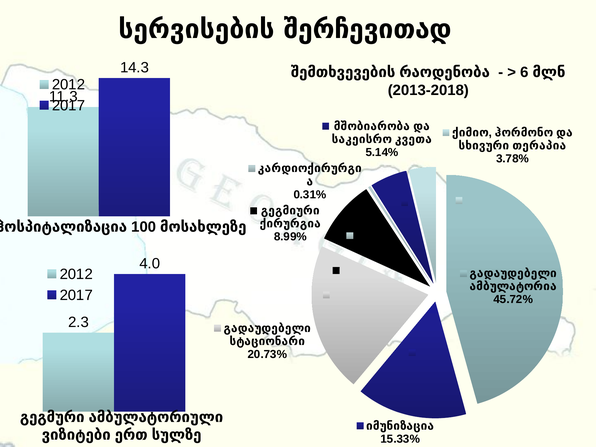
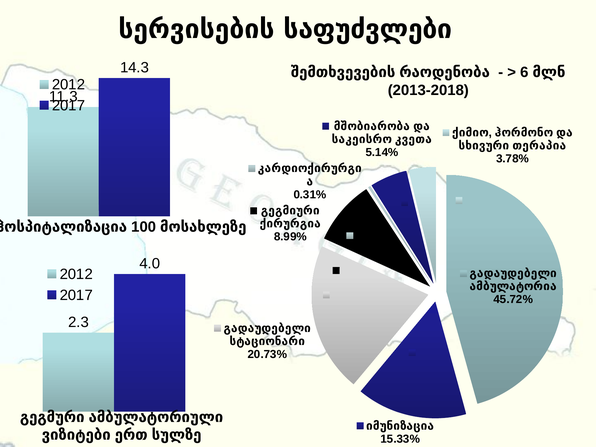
შერჩევითად: შერჩევითად -> საფუძვლები (368, 30)
